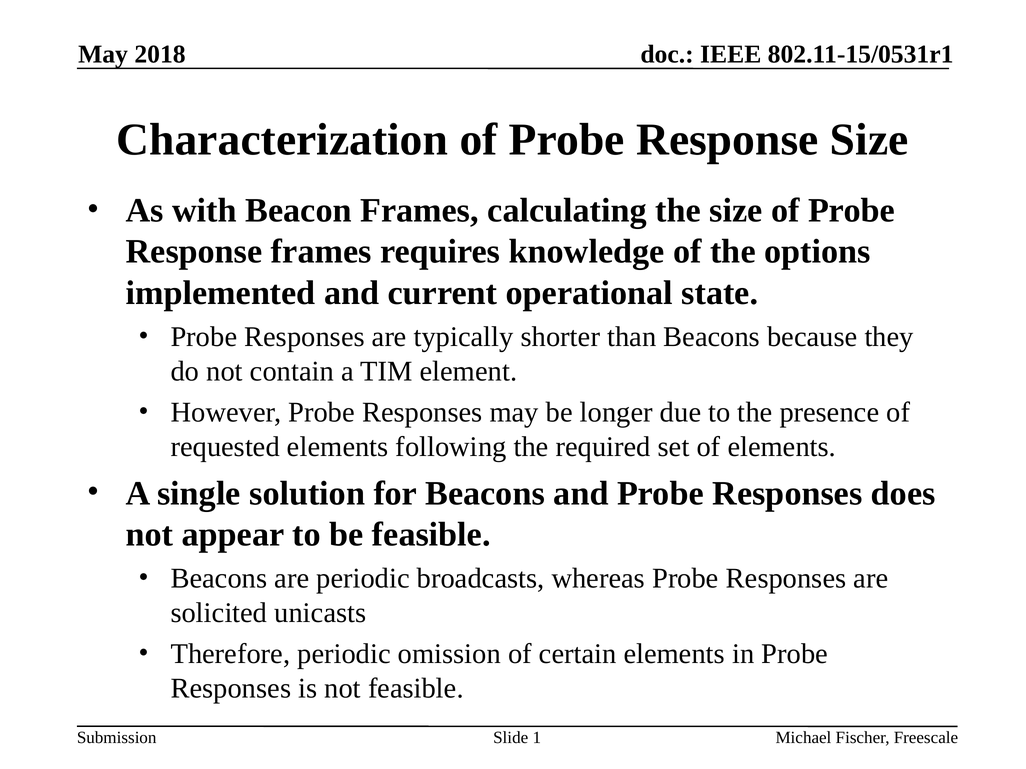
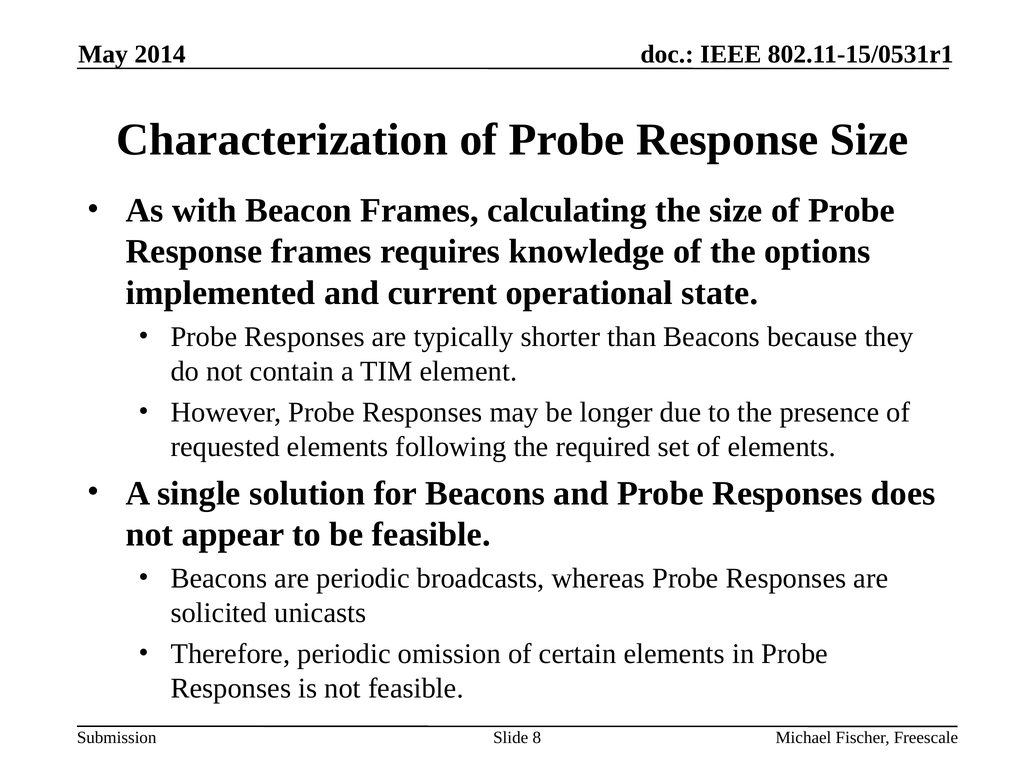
2018: 2018 -> 2014 (160, 54)
1: 1 -> 8 (537, 738)
